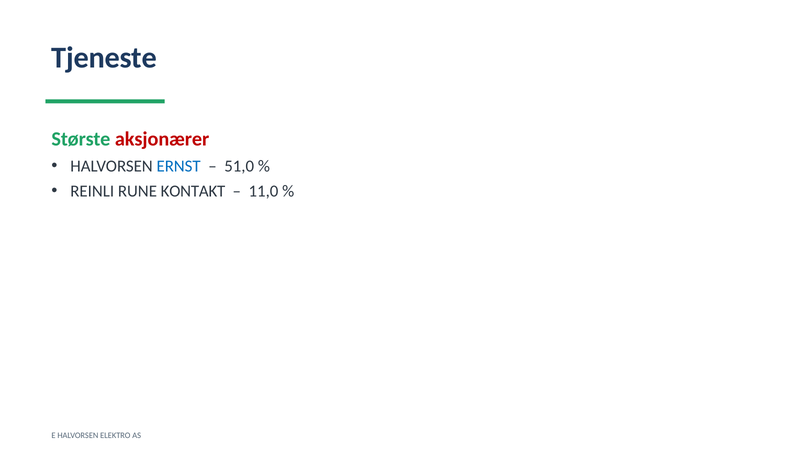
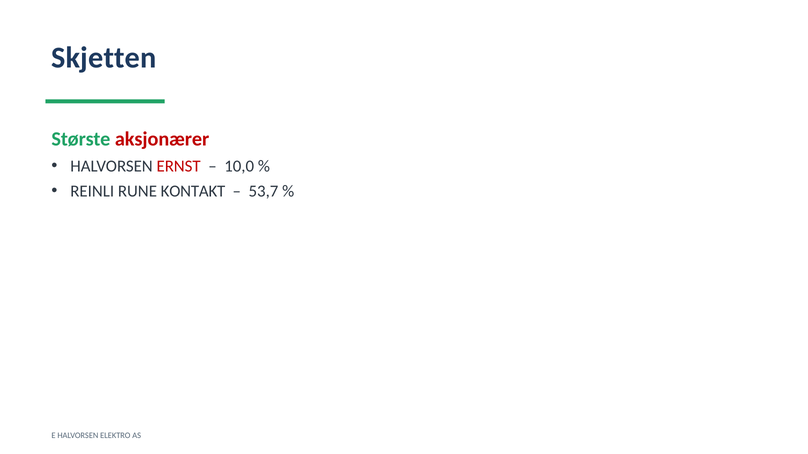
Tjeneste: Tjeneste -> Skjetten (104, 58)
ERNST colour: blue -> red (179, 166)
51,0: 51,0 -> 10,0 (239, 166)
11,0: 11,0 -> 53,7 (263, 191)
